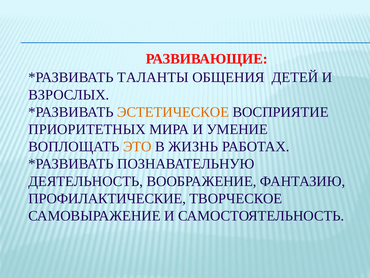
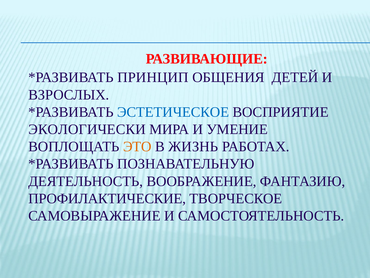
ТАЛАНТЫ: ТАЛАНТЫ -> ПРИНЦИП (153, 77)
ЭСТЕТИЧЕСКОЕ colour: orange -> blue (173, 112)
ПРИОРИТЕТНЫХ: ПРИОРИТЕТНЫХ -> ЭКОЛОГИЧЕСКИ (87, 129)
